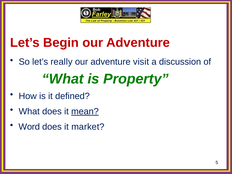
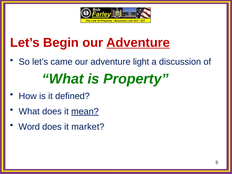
Adventure underline: none -> present (138, 43)
really: really -> came (62, 62)
visit: visit -> light (141, 62)
